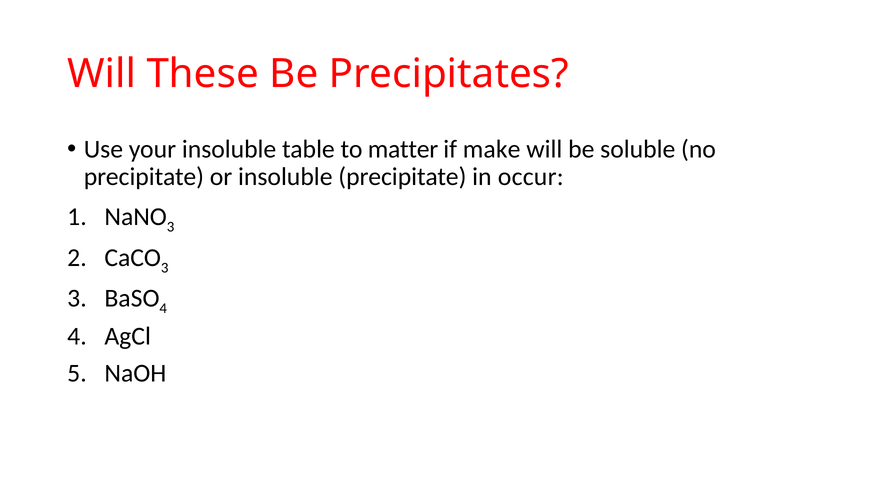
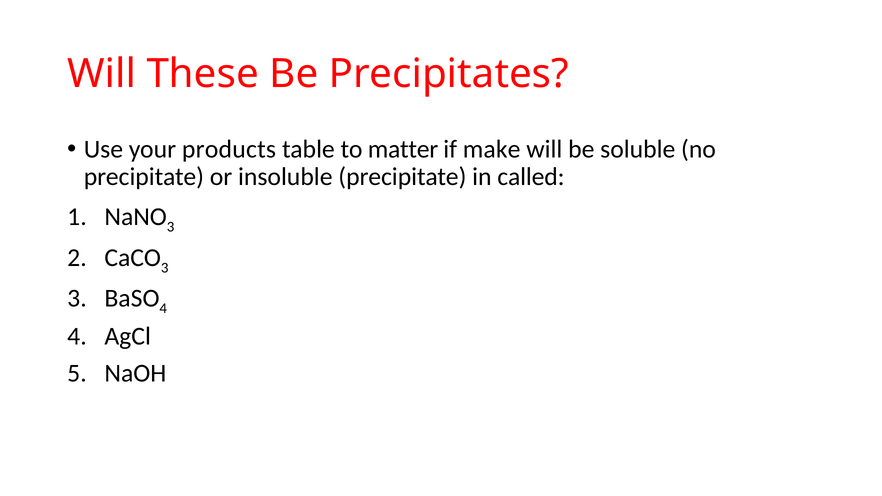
your insoluble: insoluble -> products (229, 149)
occur: occur -> called (531, 177)
